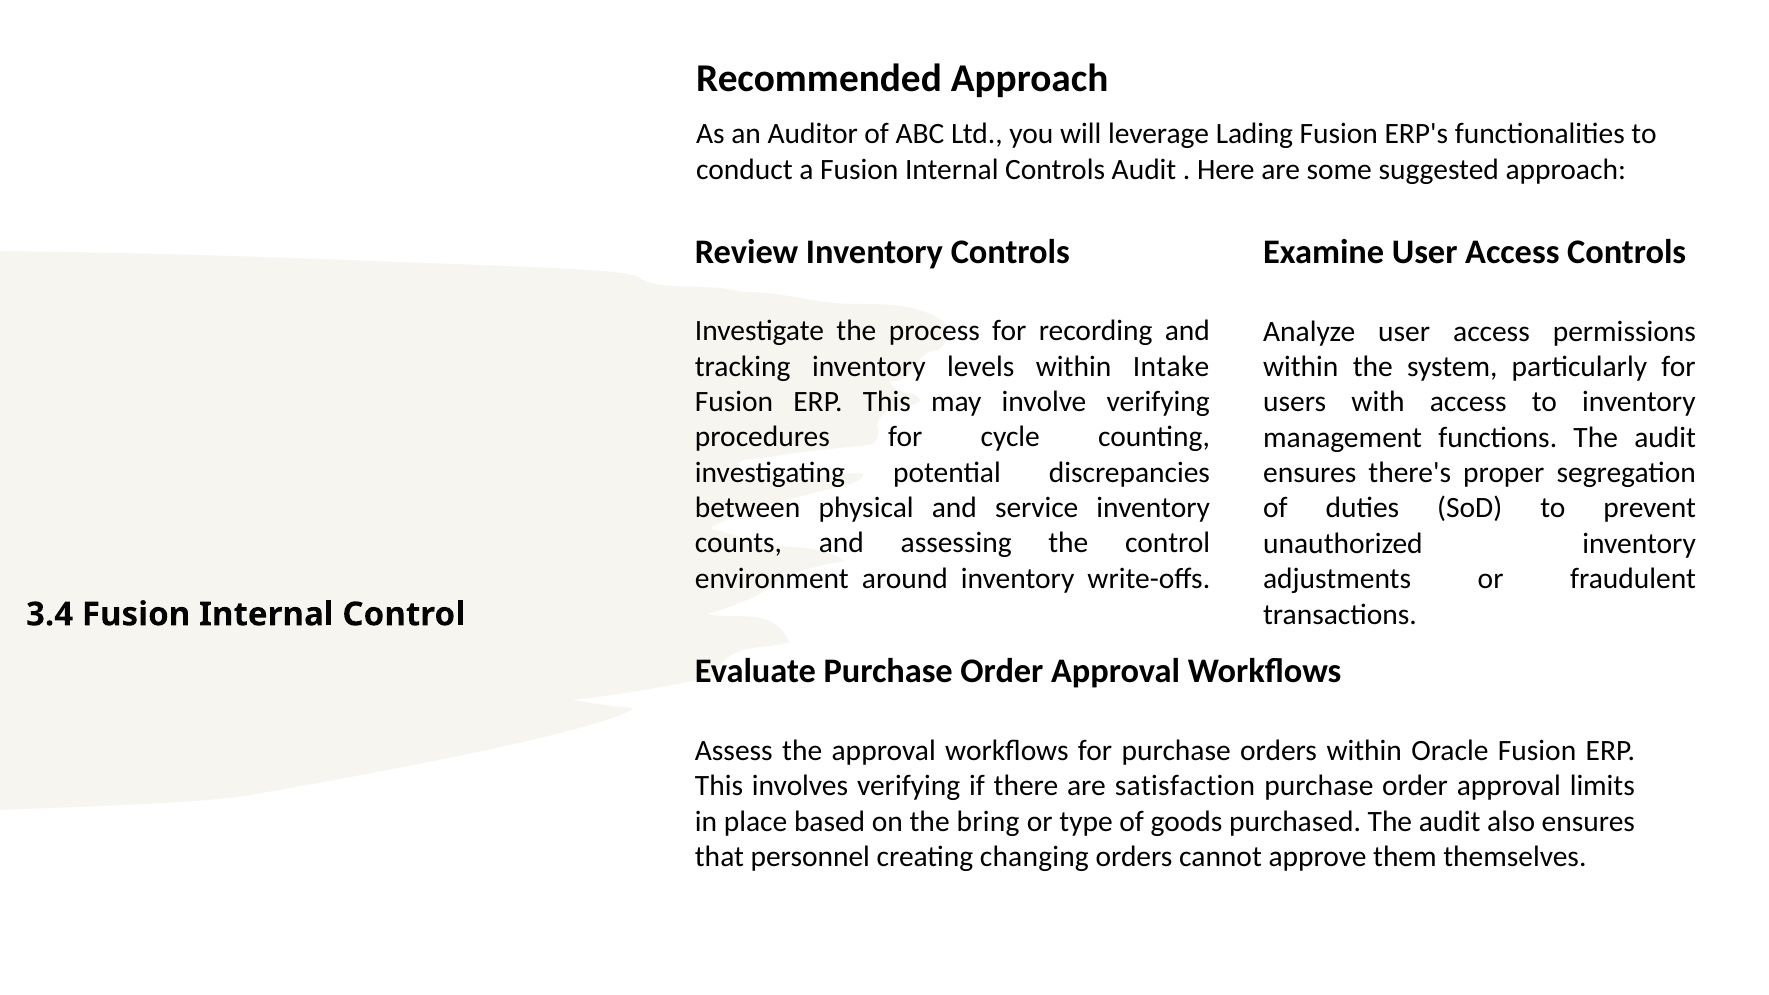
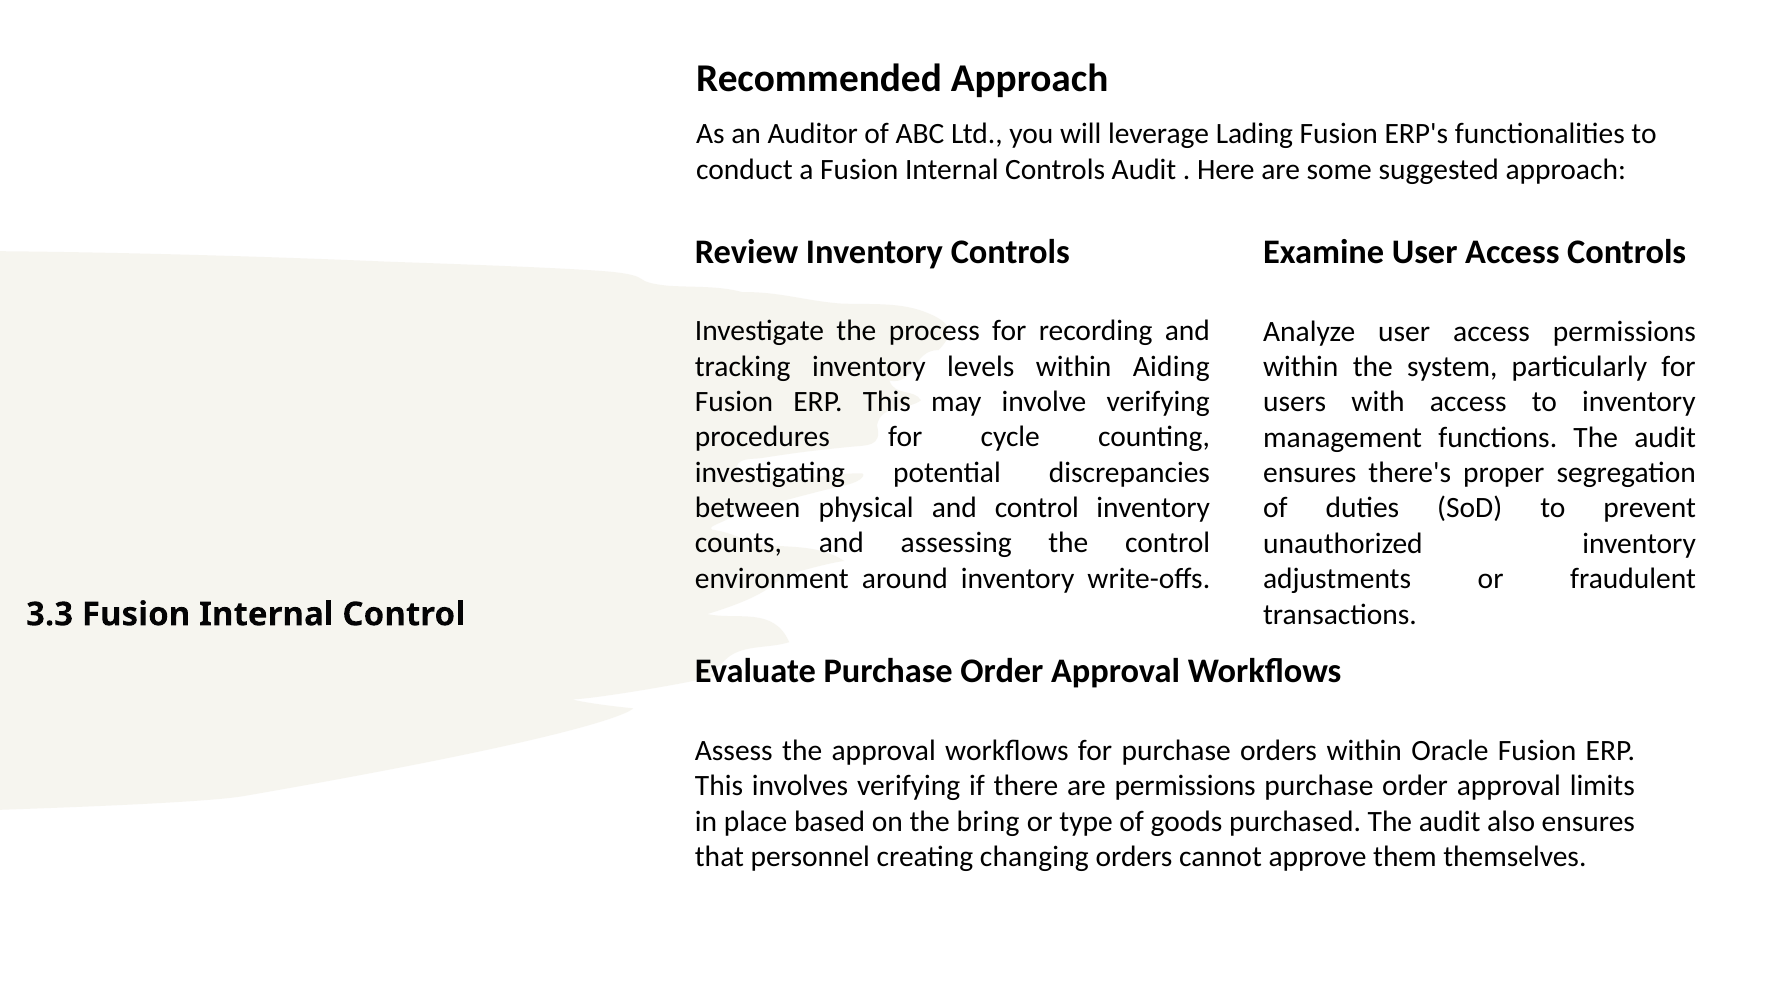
Intake: Intake -> Aiding (1171, 366)
and service: service -> control (1037, 508)
3.4: 3.4 -> 3.3 (50, 614)
are satisfaction: satisfaction -> permissions (1185, 786)
